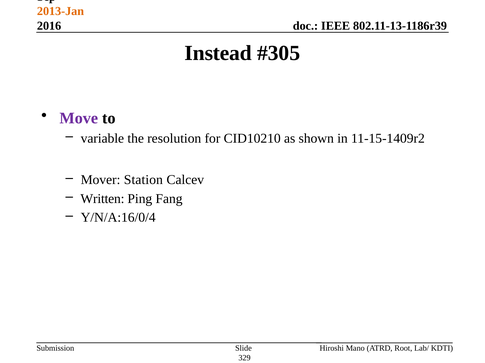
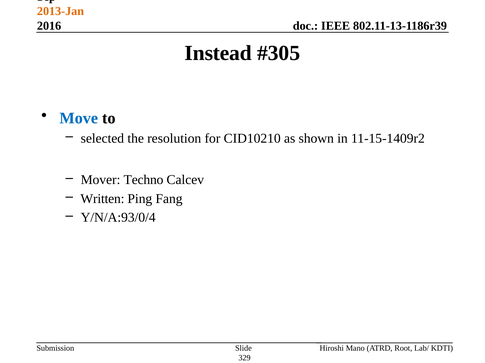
Move colour: purple -> blue (79, 118)
variable: variable -> selected (102, 139)
Station: Station -> Techno (144, 180)
Y/N/A:16/0/4: Y/N/A:16/0/4 -> Y/N/A:93/0/4 (118, 218)
